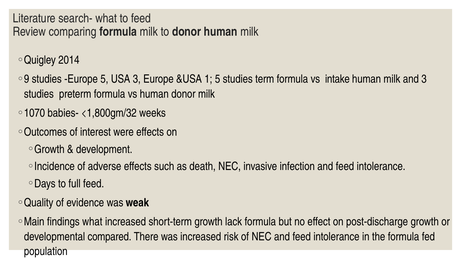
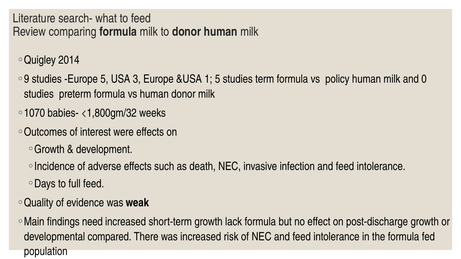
intake: intake -> policy (337, 79)
and 3: 3 -> 0 (424, 79)
findings what: what -> need (92, 222)
